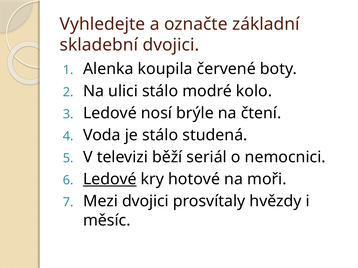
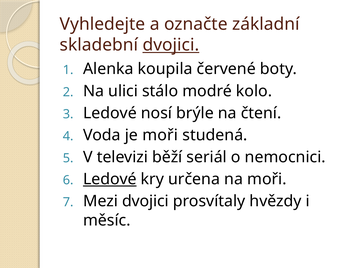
dvojici underline: none -> present (171, 45)
je stálo: stálo -> moři (160, 135)
hotové: hotové -> určena (194, 180)
